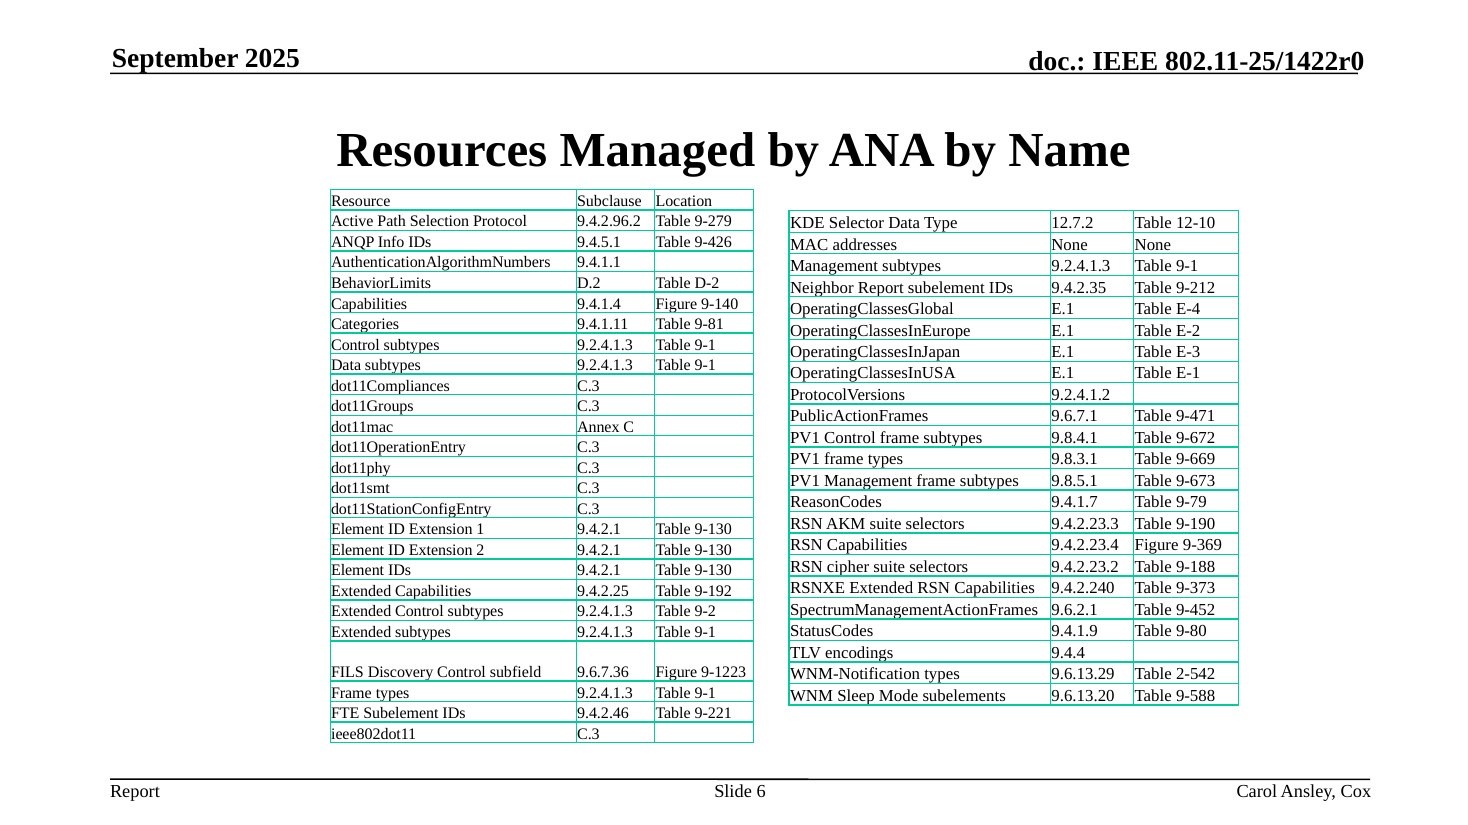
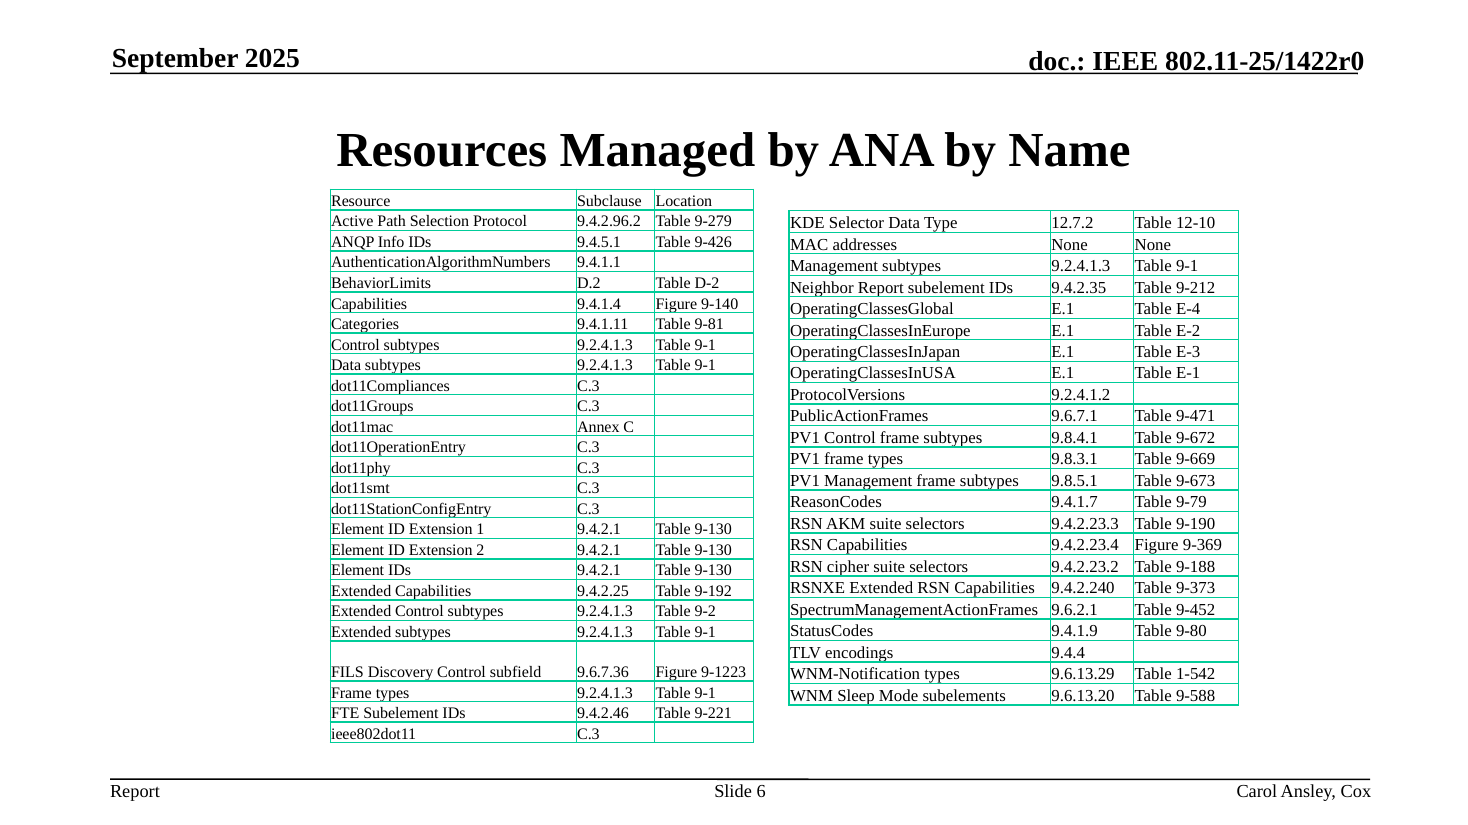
2-542: 2-542 -> 1-542 (1196, 675)
